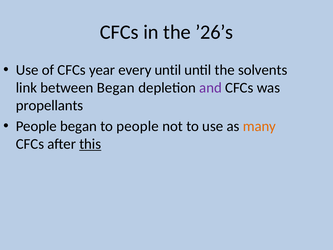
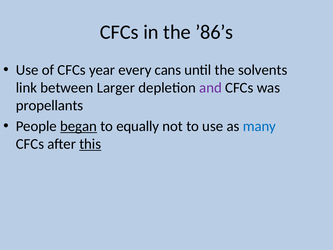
’26’s: ’26’s -> ’86’s (214, 32)
every until: until -> cans (168, 70)
between Began: Began -> Larger (116, 88)
began underline: none -> present (79, 126)
to people: people -> equally (138, 126)
many colour: orange -> blue (259, 126)
